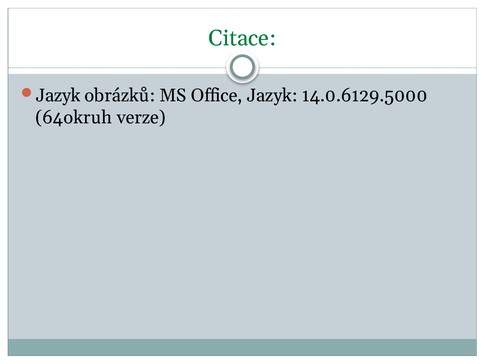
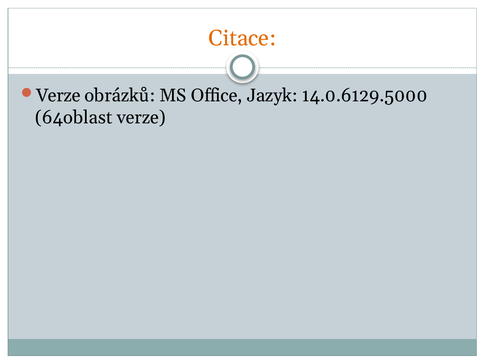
Citace colour: green -> orange (242, 38)
Jazyk: Jazyk -> Verze (58, 96)
64okruh: 64okruh -> 64oblast (74, 117)
